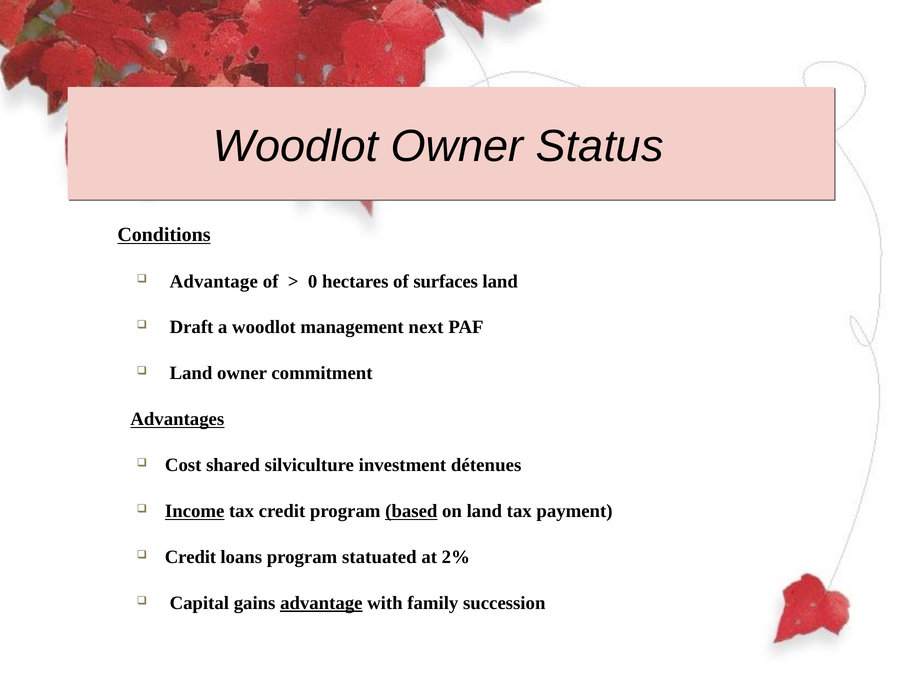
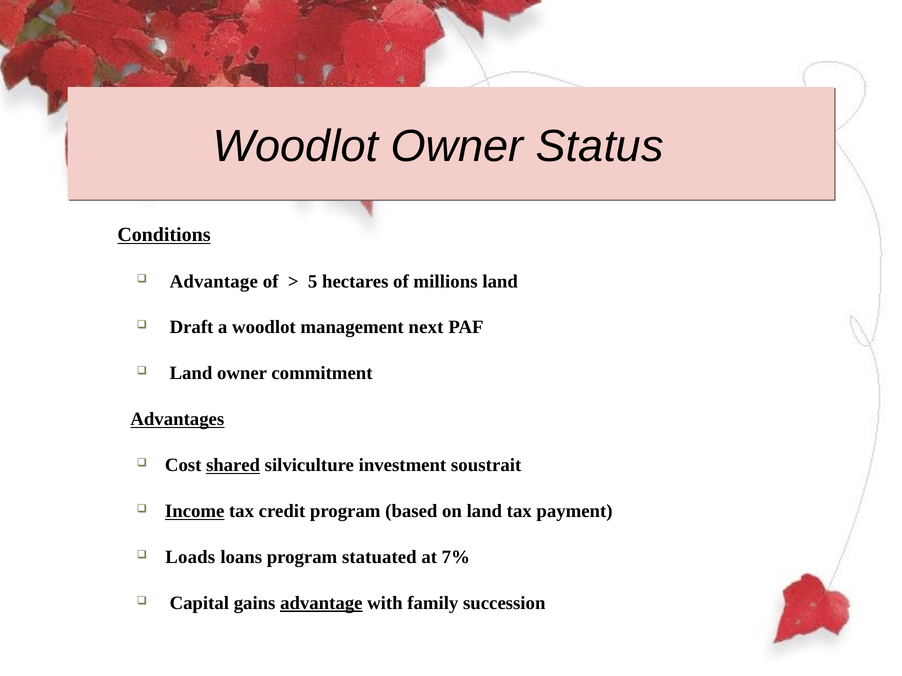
0: 0 -> 5 (313, 282)
surfaces: surfaces -> millions (446, 282)
shared underline: none -> present (233, 466)
détenues: détenues -> soustrait (486, 466)
based underline: present -> none (411, 512)
Credit: Credit -> Loads (190, 558)
2%: 2% -> 7% (456, 558)
